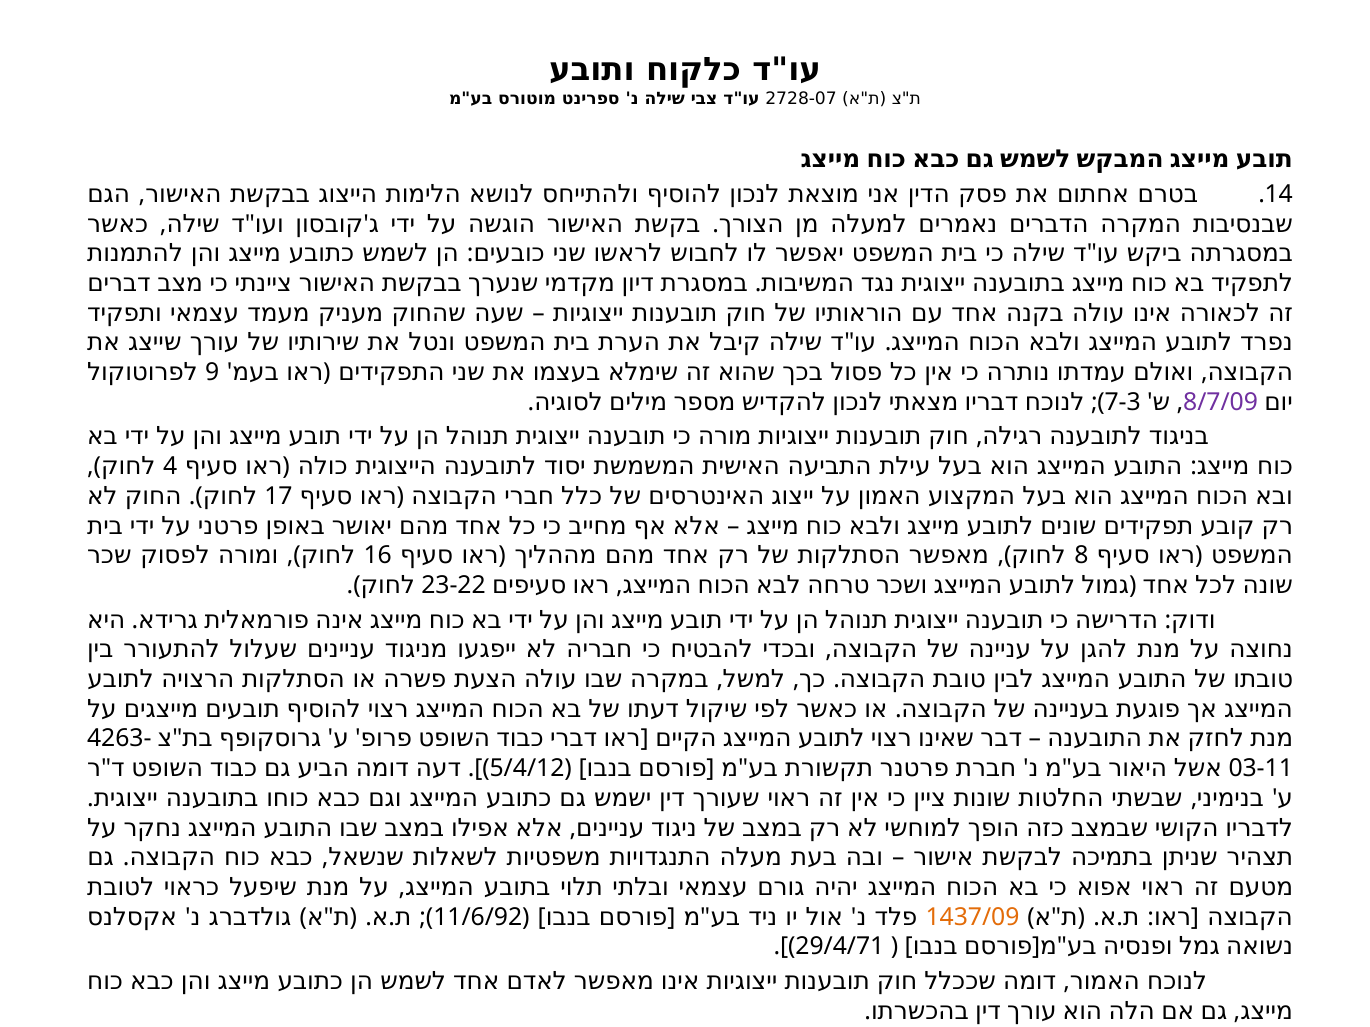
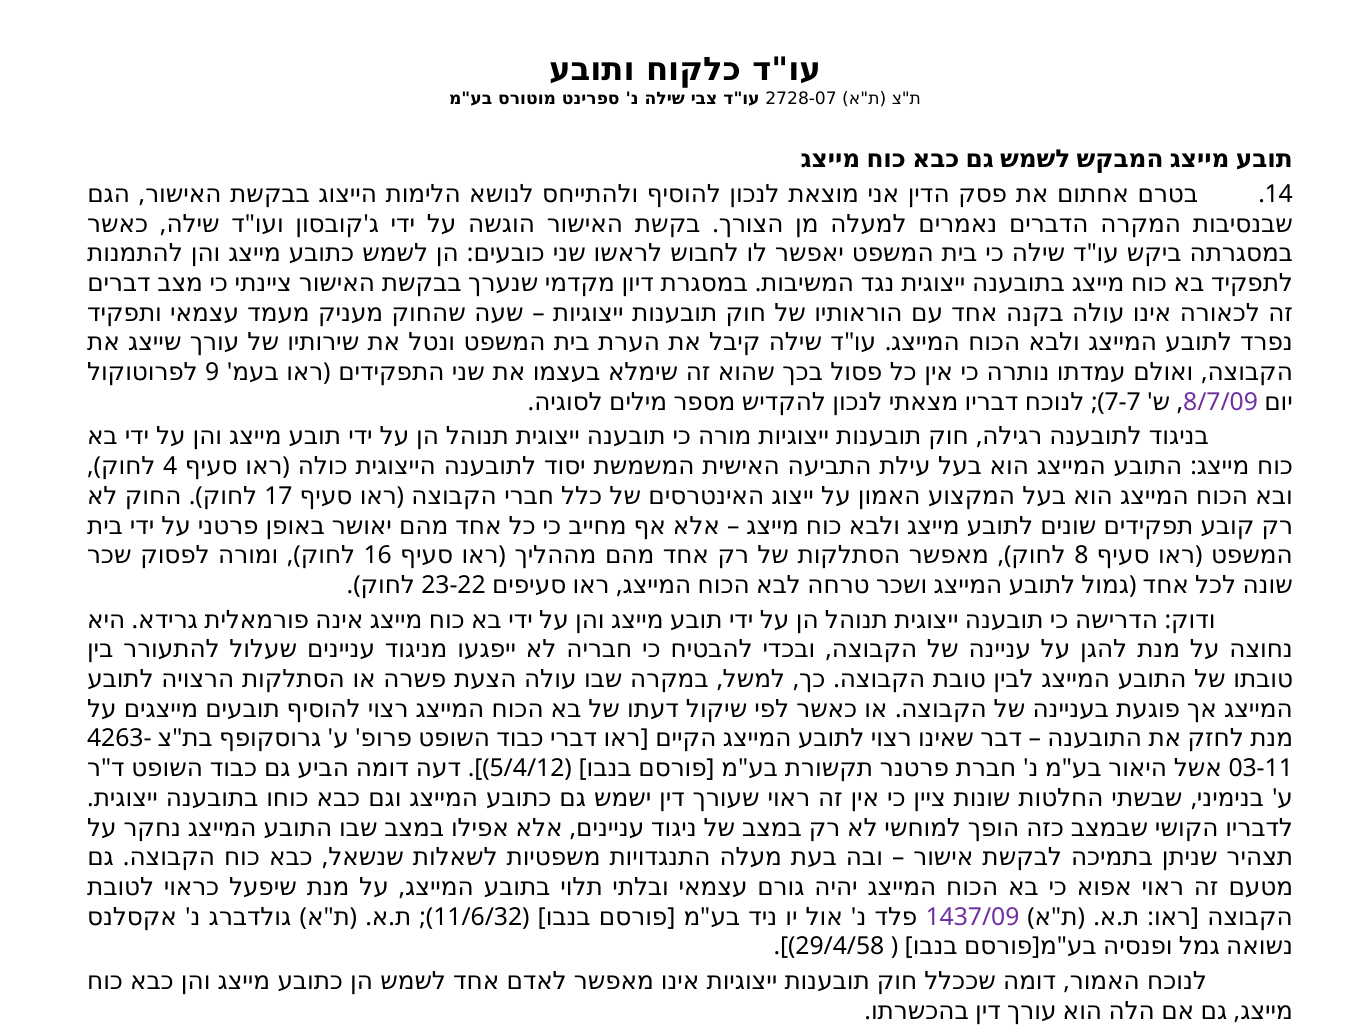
7-3: 7-3 -> 7-7 (1123, 402)
11/6/92: 11/6/92 -> 11/6/32 (478, 917)
1437/09 colour: orange -> purple (972, 917)
29/4/71: 29/4/71 -> 29/4/58 (840, 947)
